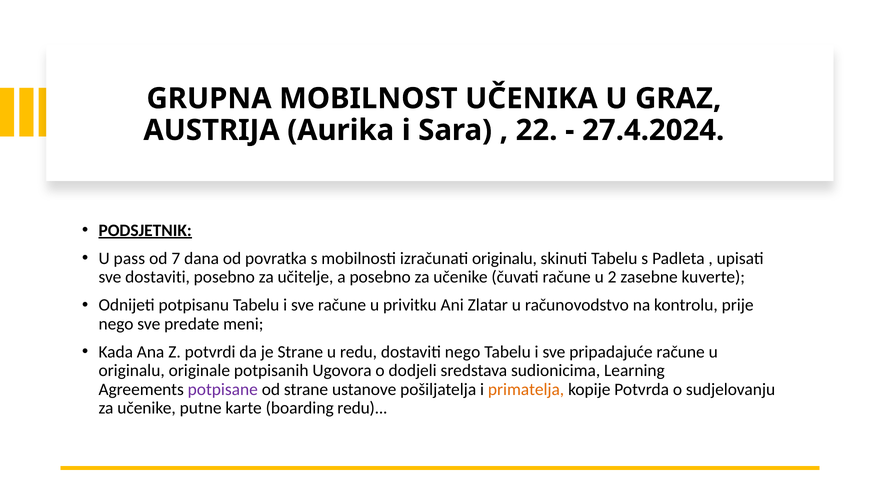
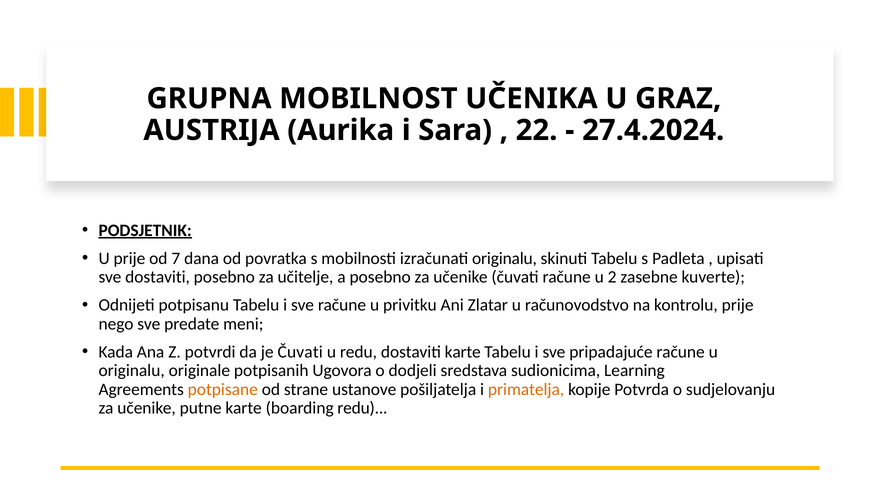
U pass: pass -> prije (129, 258)
je Strane: Strane -> Čuvati (300, 352)
dostaviti nego: nego -> karte (463, 352)
potpisane colour: purple -> orange (223, 389)
